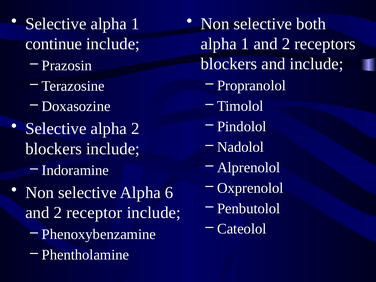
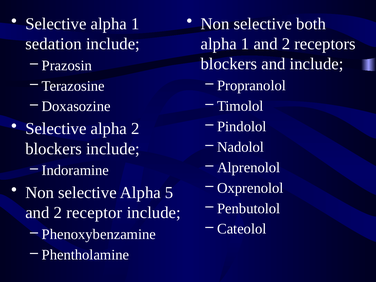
continue: continue -> sedation (53, 44)
6: 6 -> 5 (169, 193)
